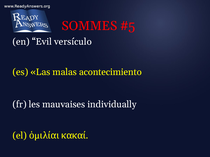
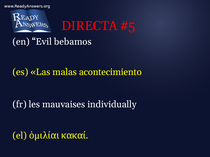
SOMMES: SOMMES -> DIRECTA (89, 26)
versículo: versículo -> bebamos (73, 42)
